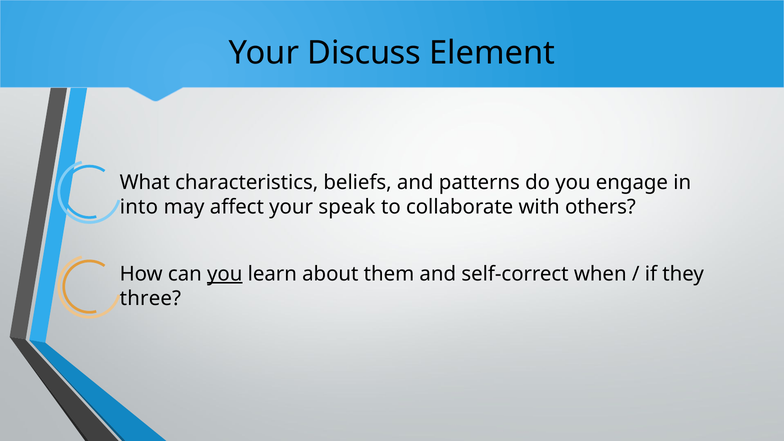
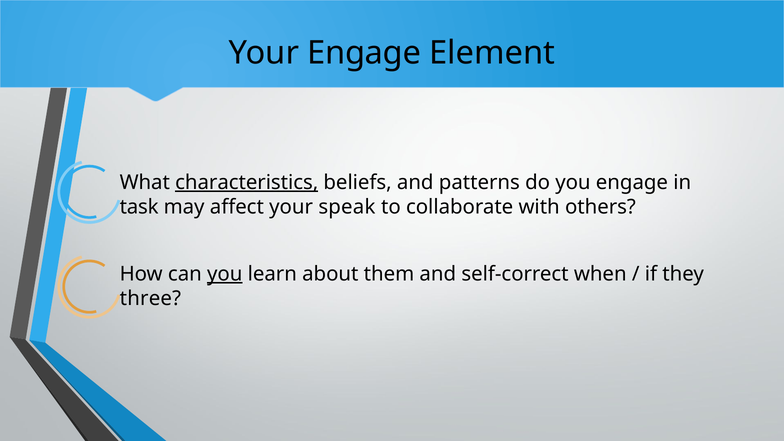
Your Discuss: Discuss -> Engage (364, 53)
characteristics underline: none -> present (247, 182)
into: into -> task (139, 207)
